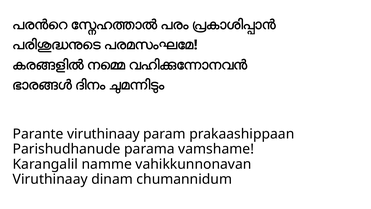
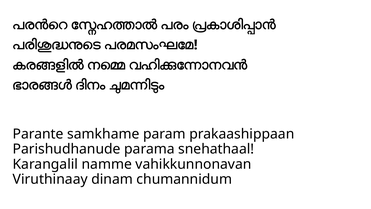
Parante viruthinaay: viruthinaay -> samkhame (103, 134)
vamshame: vamshame -> snehathaal (216, 149)
